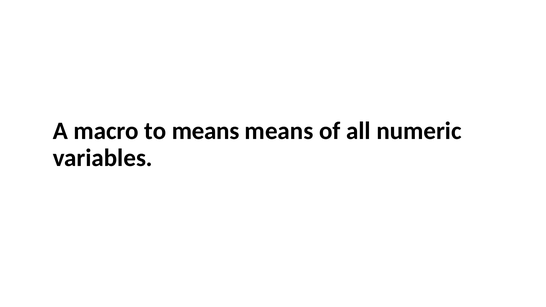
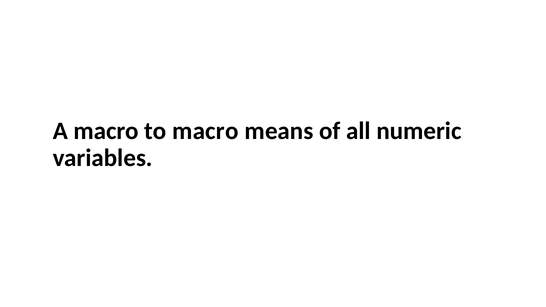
to means: means -> macro (205, 131)
